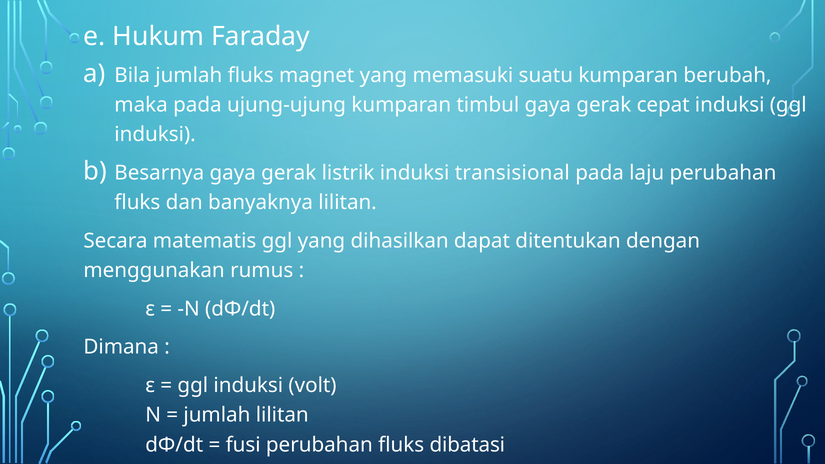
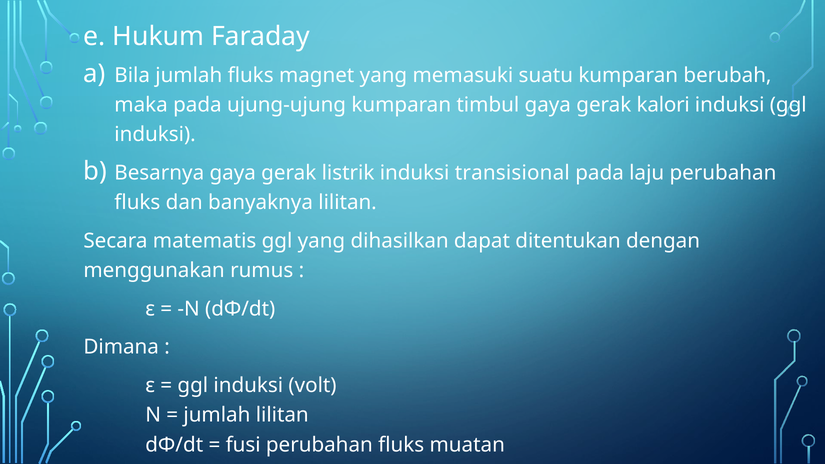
cepat: cepat -> kalori (663, 105)
dibatasi: dibatasi -> muatan (467, 445)
